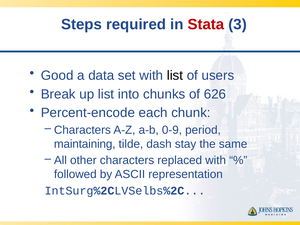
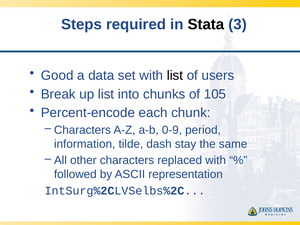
Stata colour: red -> black (206, 24)
626: 626 -> 105 (215, 94)
maintaining: maintaining -> information (85, 144)
